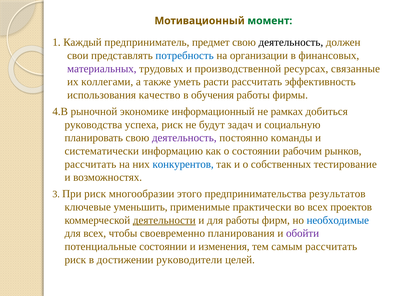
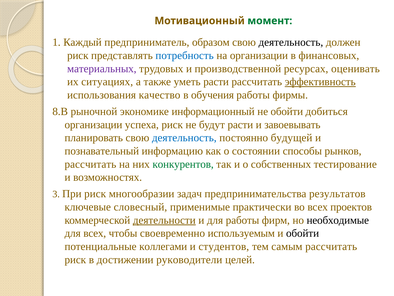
предмет: предмет -> образом (211, 42)
свои: свои -> риск (78, 55)
связанные: связанные -> оценивать (355, 69)
коллегами: коллегами -> ситуациях (107, 82)
эффективность underline: none -> present (320, 82)
4.В: 4.В -> 8.В (60, 111)
не рамках: рамках -> обойти (287, 111)
руководства: руководства -> организации (93, 124)
будут задач: задач -> расти (240, 124)
социальную: социальную -> завоевывать (292, 124)
деятельность colour: purple -> blue (184, 138)
команды: команды -> будущей (292, 138)
систематически: систематически -> познавательный (102, 151)
рабочим: рабочим -> способы (302, 151)
конкурентов colour: blue -> green (183, 164)
этого: этого -> задач (189, 194)
уменьшить: уменьшить -> словесный (140, 207)
необходимые colour: blue -> black (338, 220)
планирования: планирования -> используемым (241, 233)
обойти colour: purple -> black (303, 233)
потенциальные состоянии: состоянии -> коллегами (163, 246)
изменения: изменения -> студентов (224, 246)
